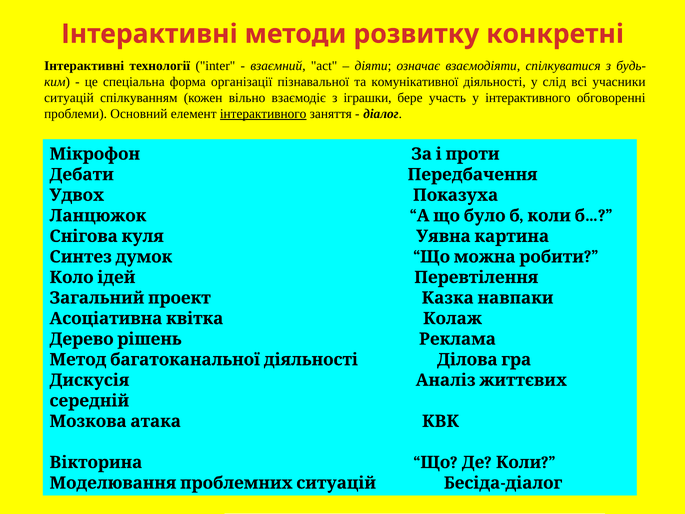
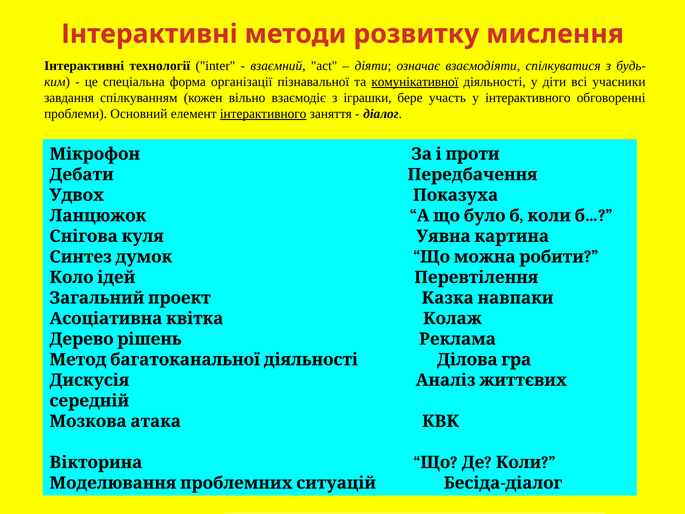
конкретні: конкретні -> мислення (555, 34)
комунікативної underline: none -> present (415, 82)
слід: слід -> діти (554, 82)
ситуацій: ситуацій -> завдання (69, 98)
